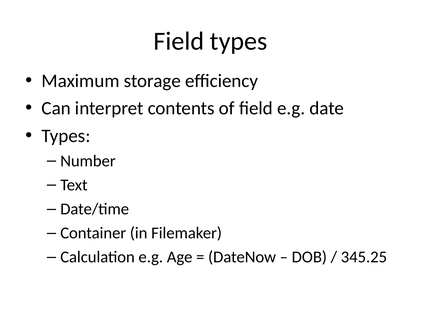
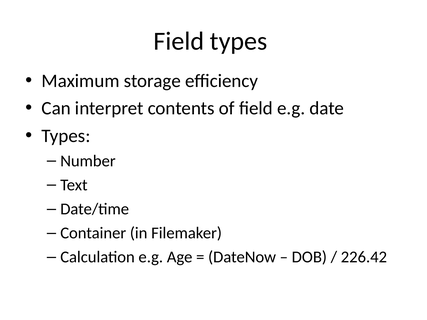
345.25: 345.25 -> 226.42 (364, 257)
